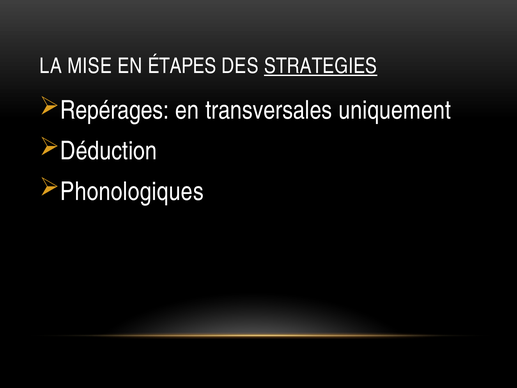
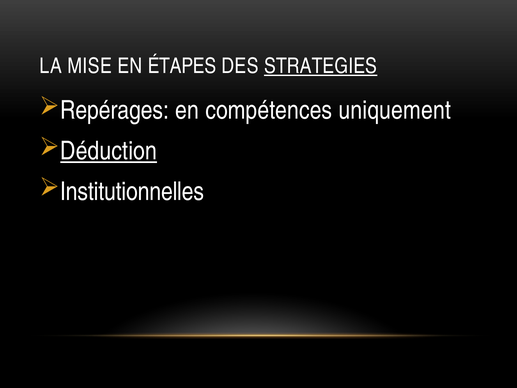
transversales: transversales -> compétences (269, 110)
Déduction underline: none -> present (109, 151)
Phonologiques: Phonologiques -> Institutionnelles (132, 191)
